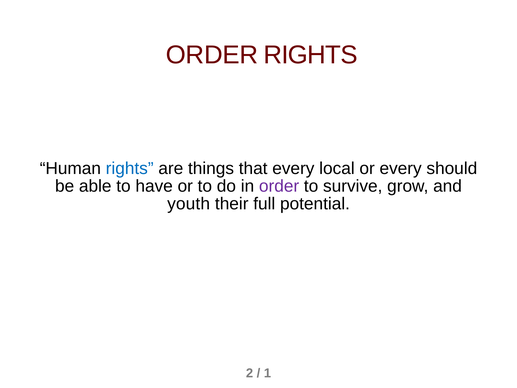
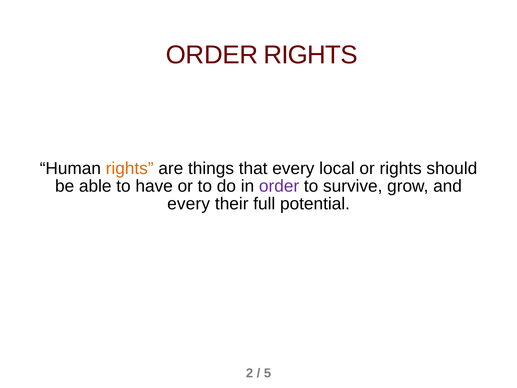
rights colour: blue -> orange (130, 168)
or every: every -> rights (401, 168)
youth: youth -> every (189, 204)
1: 1 -> 5 (267, 373)
